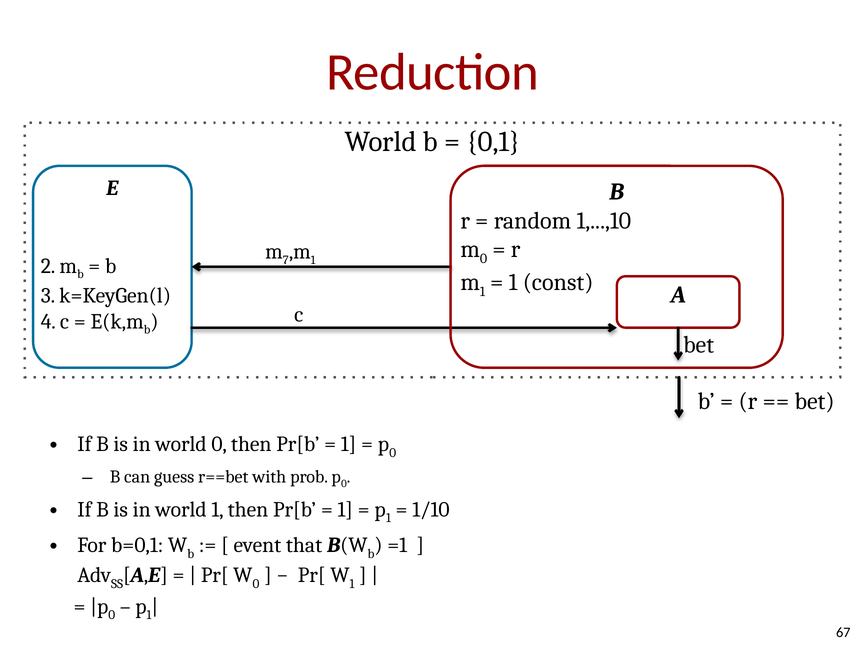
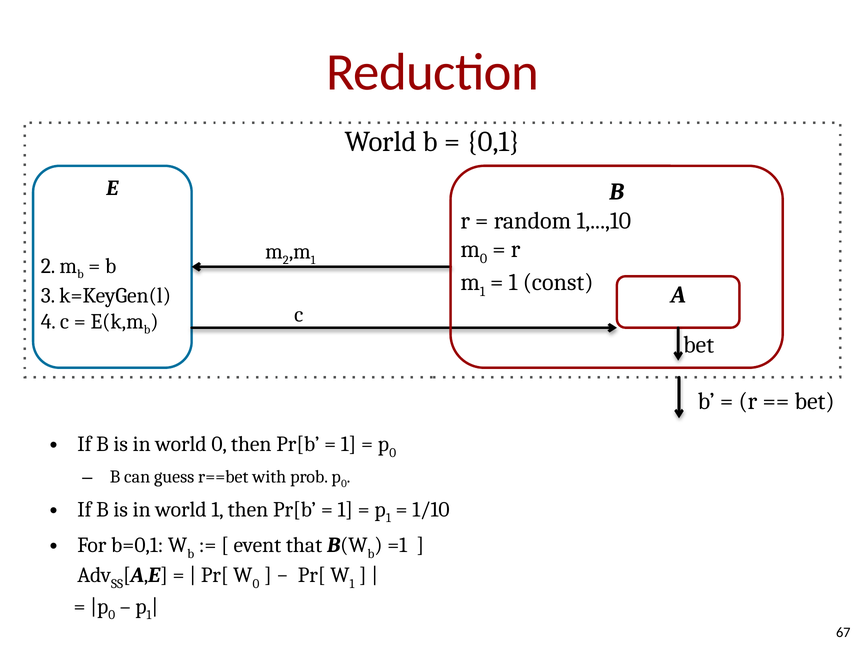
7: 7 -> 2 (286, 260)
